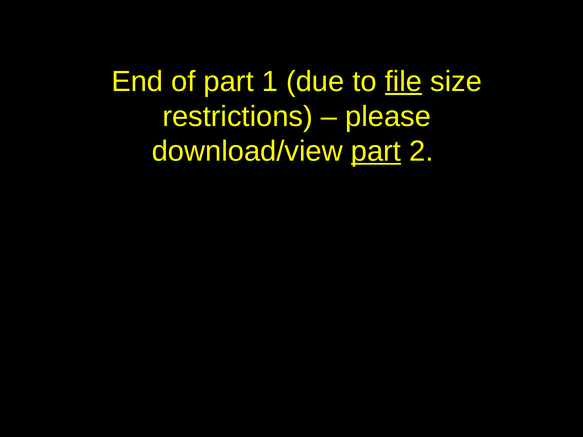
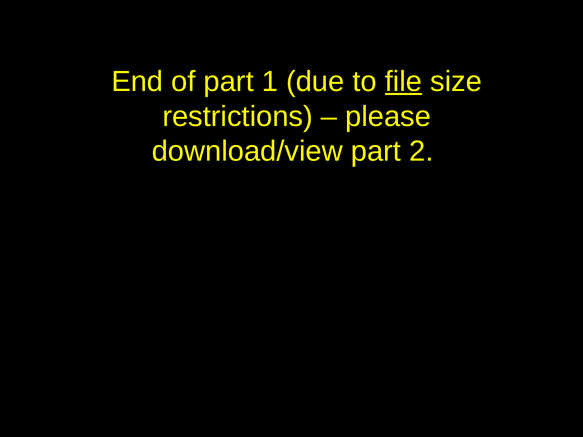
part underline: present -> none (376, 151)
